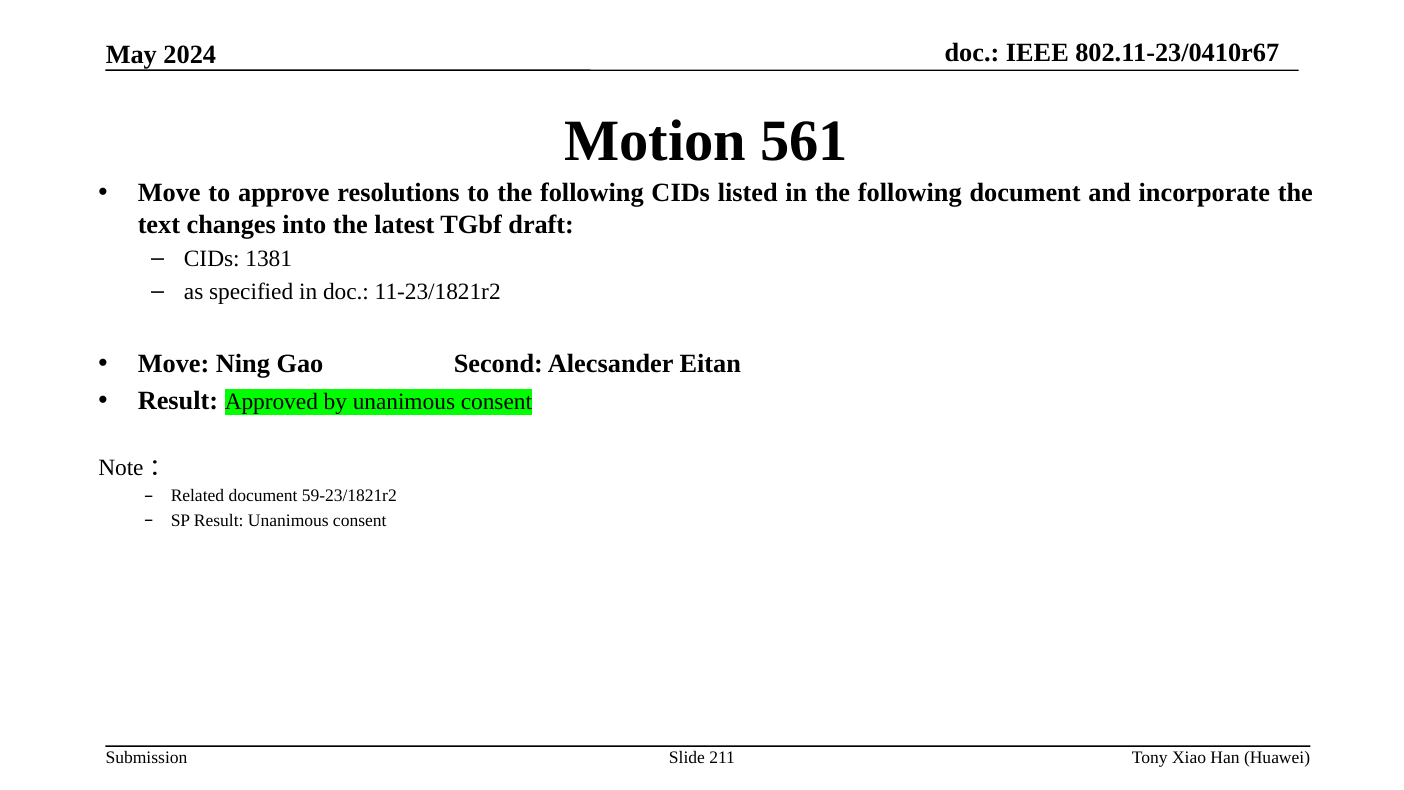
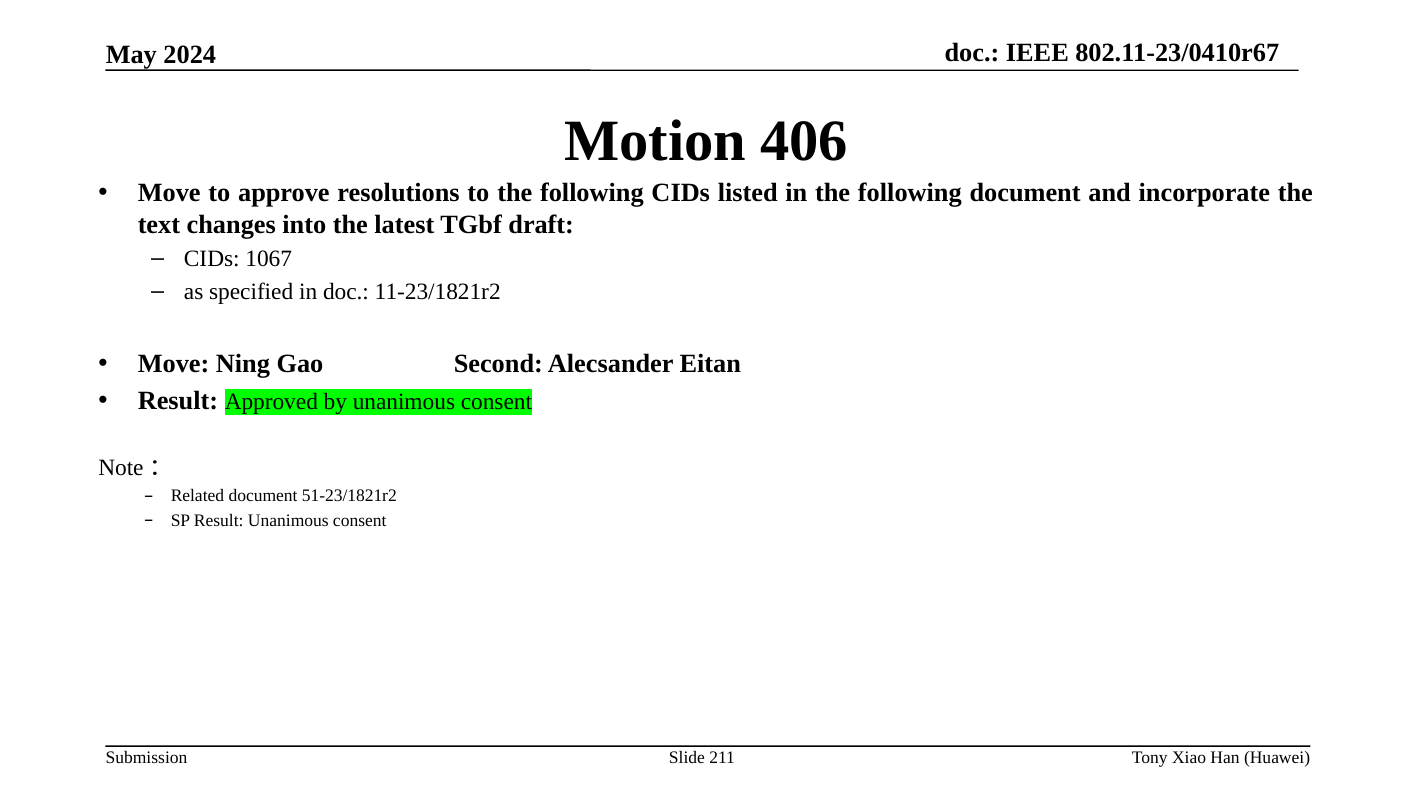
561: 561 -> 406 (804, 141)
1381: 1381 -> 1067 (269, 259)
59-23/1821r2: 59-23/1821r2 -> 51-23/1821r2 (349, 496)
